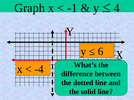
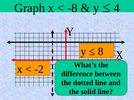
-1: -1 -> -8 (72, 8)
6: 6 -> 8 (101, 52)
-4: -4 -> -2 (39, 70)
